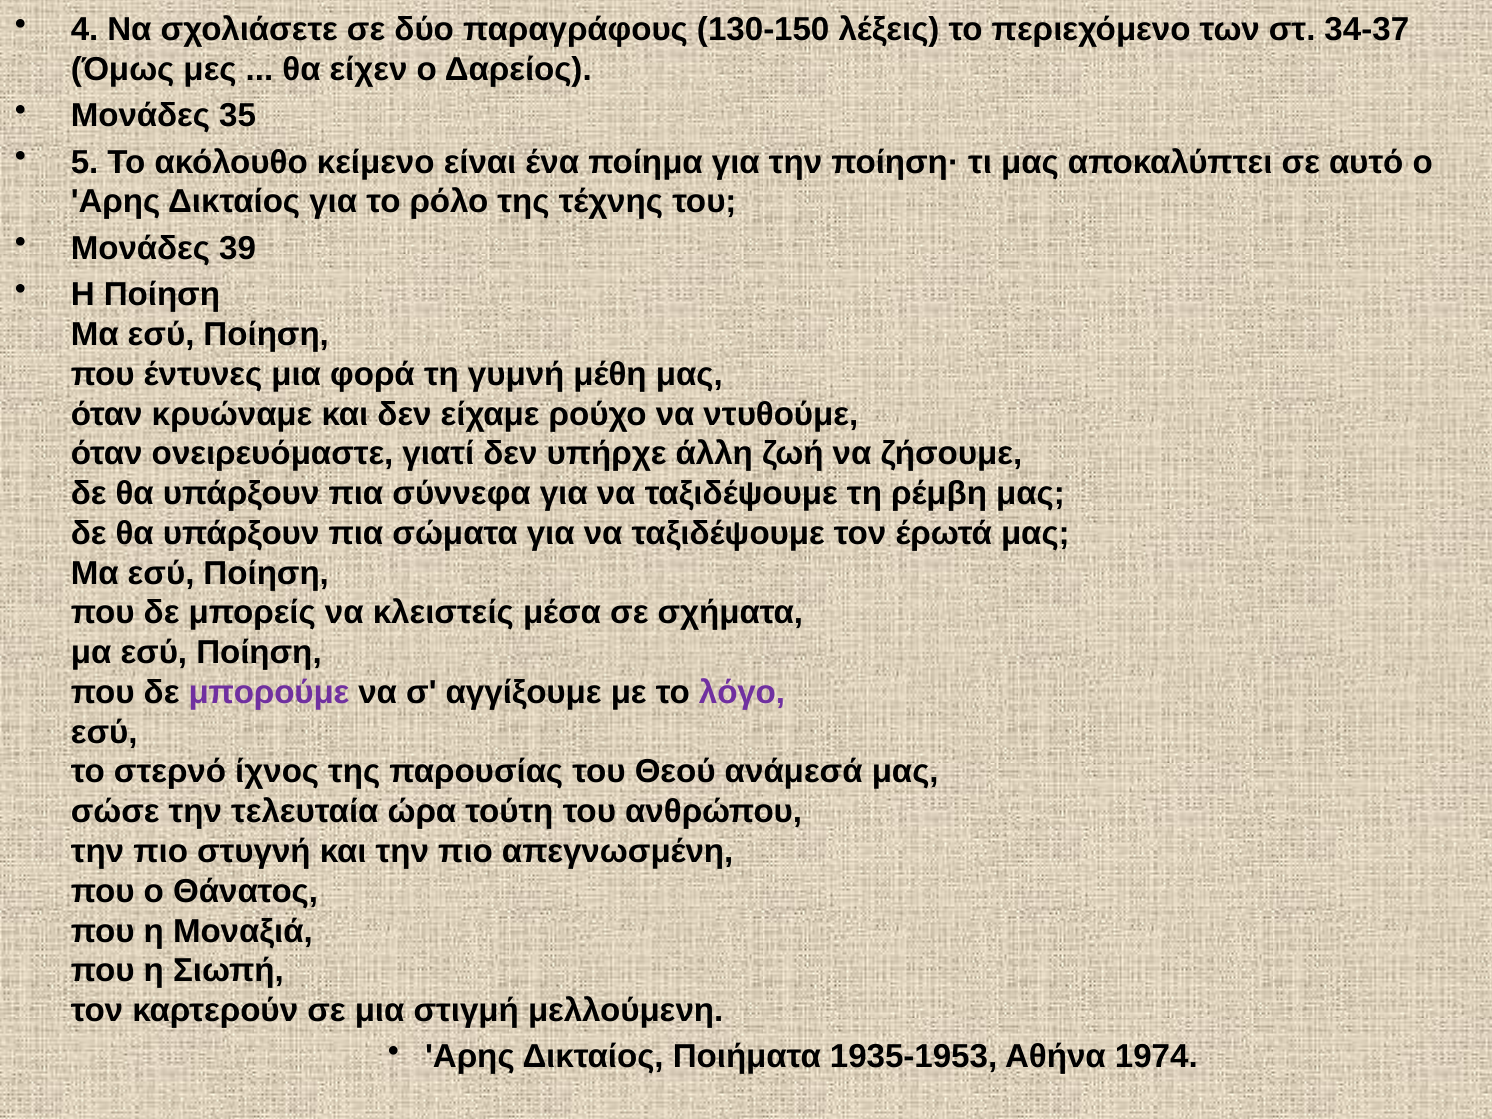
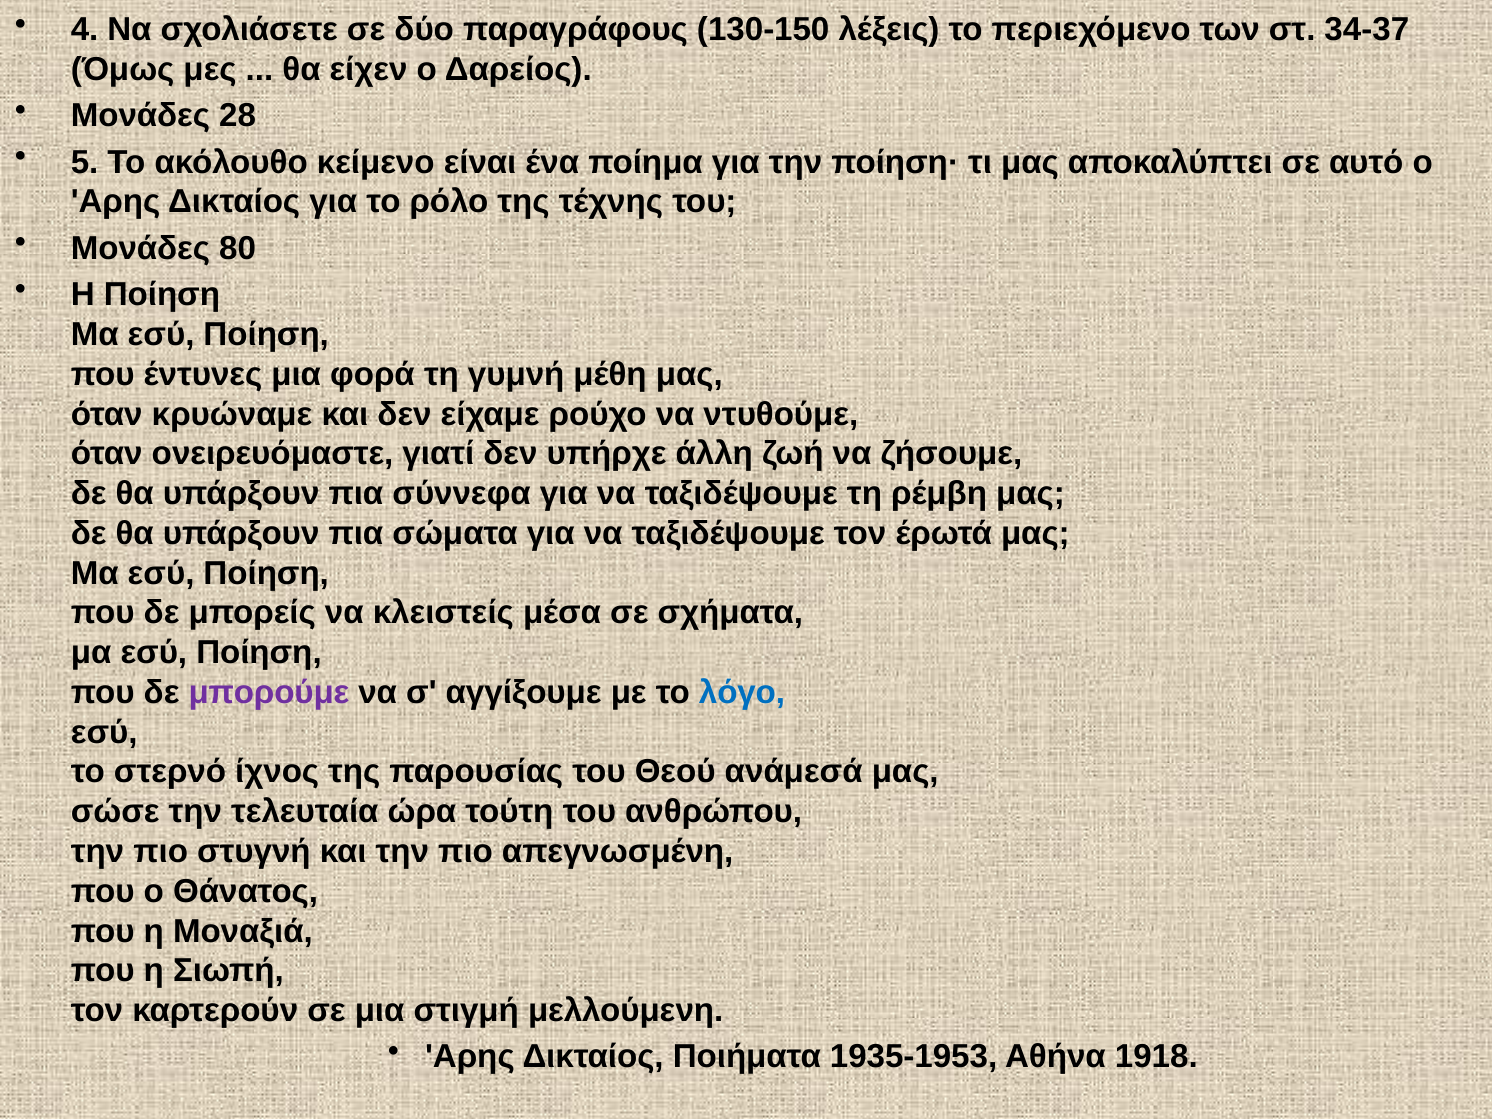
35: 35 -> 28 (238, 116)
39: 39 -> 80 (238, 248)
λόγο colour: purple -> blue (742, 692)
1974: 1974 -> 1918 (1156, 1057)
